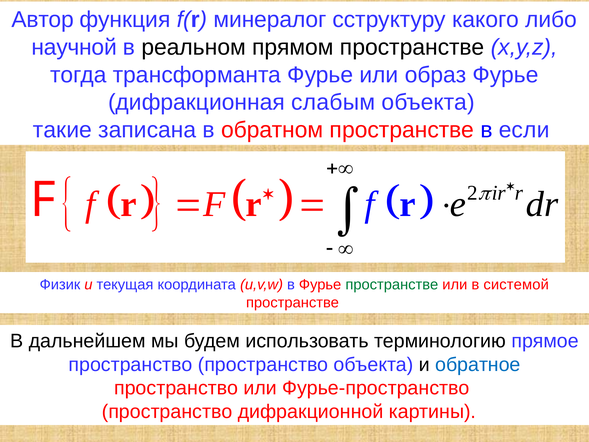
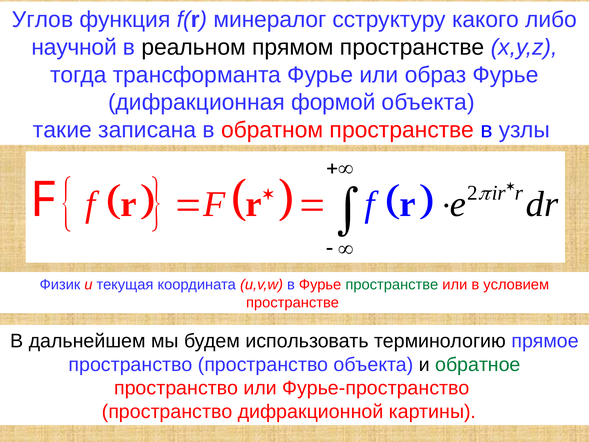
Автор: Автор -> Углов (43, 20)
слабым: слабым -> формой (333, 102)
если: если -> узлы (524, 130)
системой: системой -> условием (516, 285)
обратное colour: blue -> green (478, 364)
